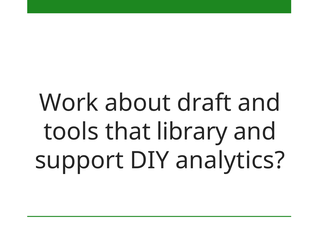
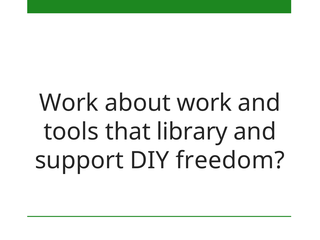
about draft: draft -> work (204, 103)
analytics: analytics -> freedom (230, 160)
